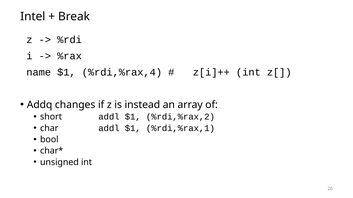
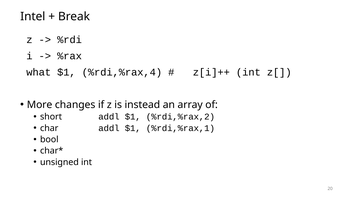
name: name -> what (39, 72)
Addq: Addq -> More (40, 105)
